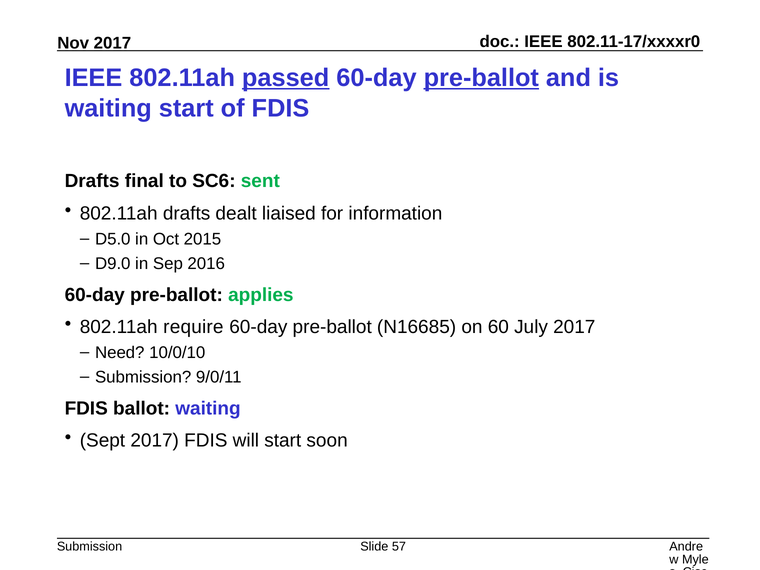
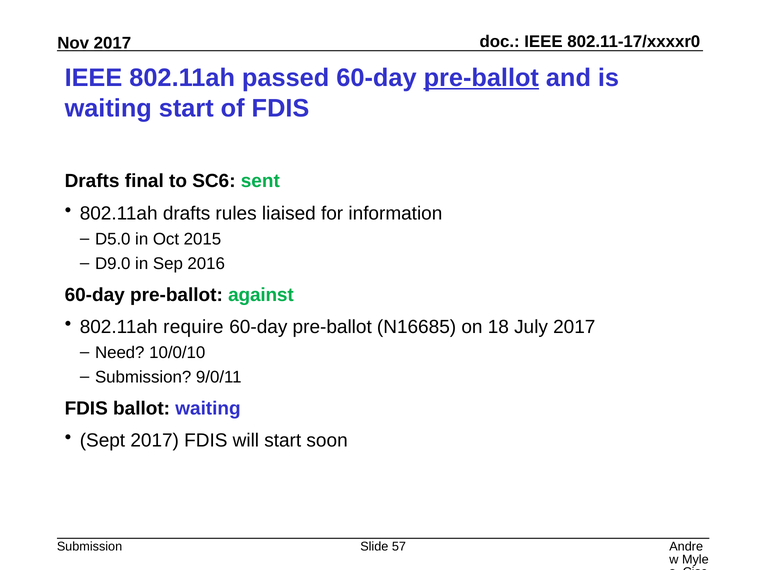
passed underline: present -> none (286, 78)
dealt: dealt -> rules (236, 214)
applies: applies -> against (261, 295)
60: 60 -> 18 (498, 327)
